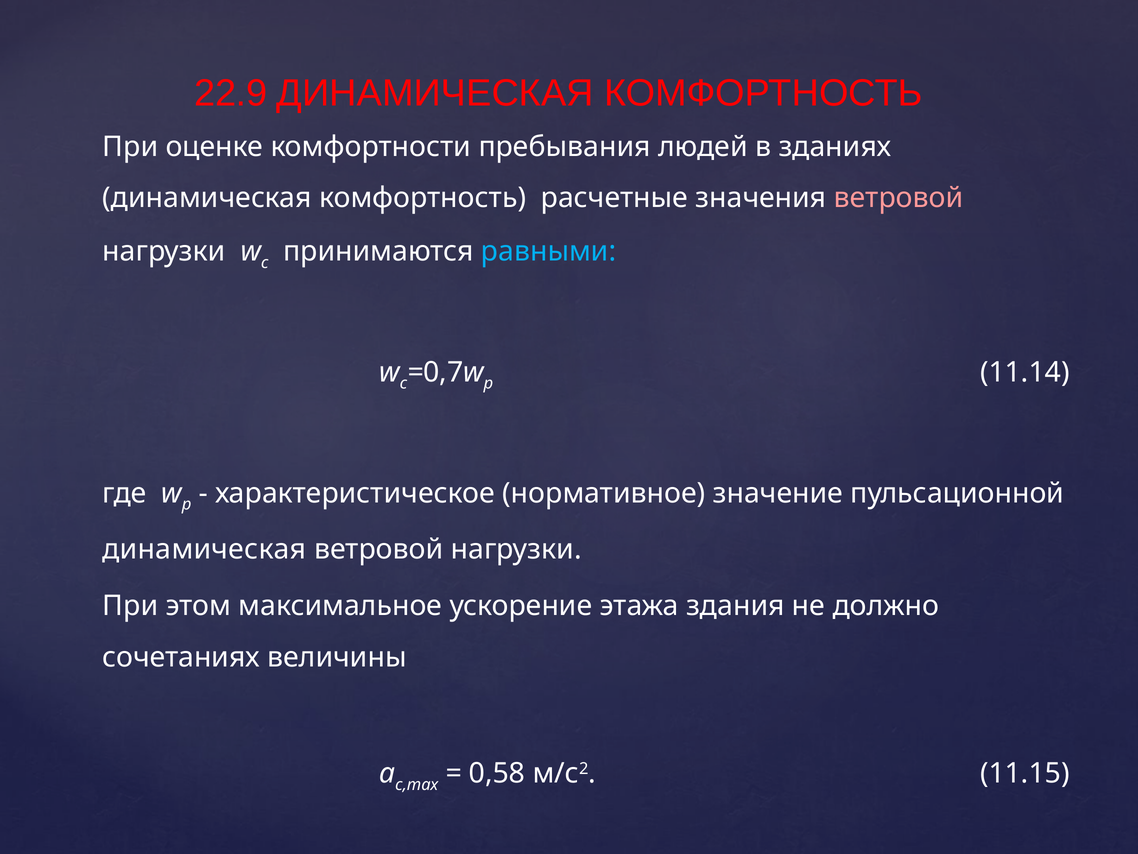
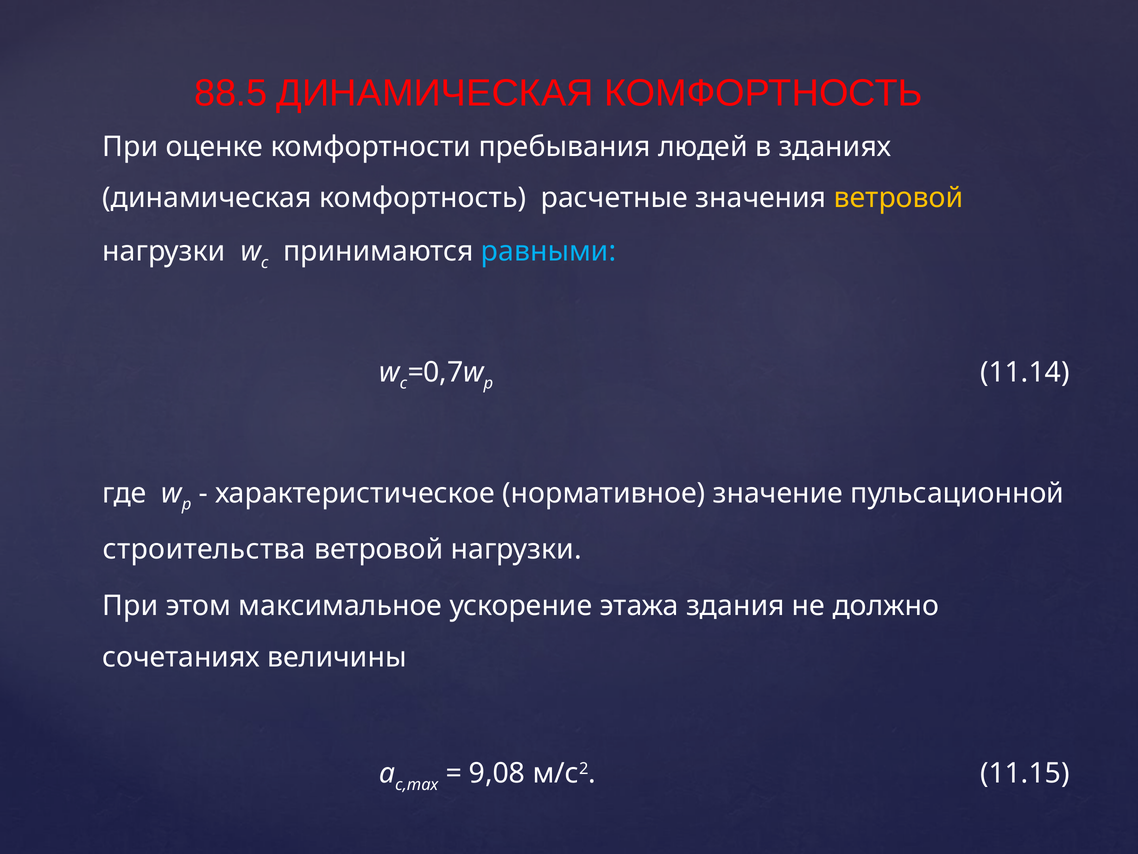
22.9: 22.9 -> 88.5 (231, 93)
ветровой colour: pink -> yellow (899, 198)
динамическая: динамическая -> строительства (204, 549)
0,58: 0,58 -> 9,08 (497, 773)
